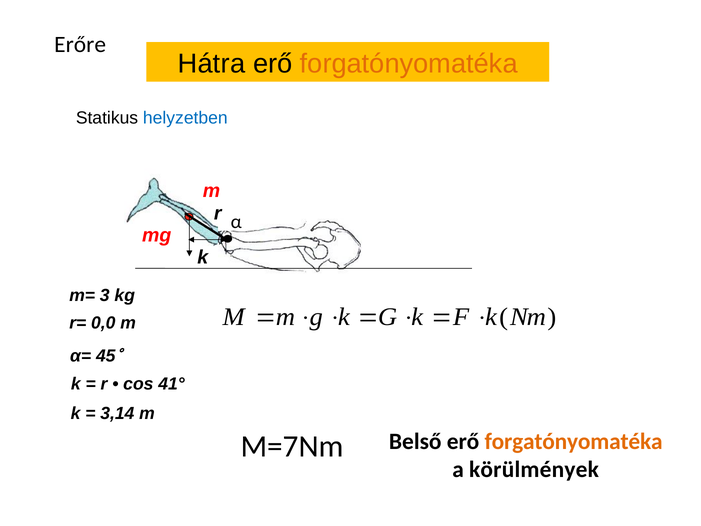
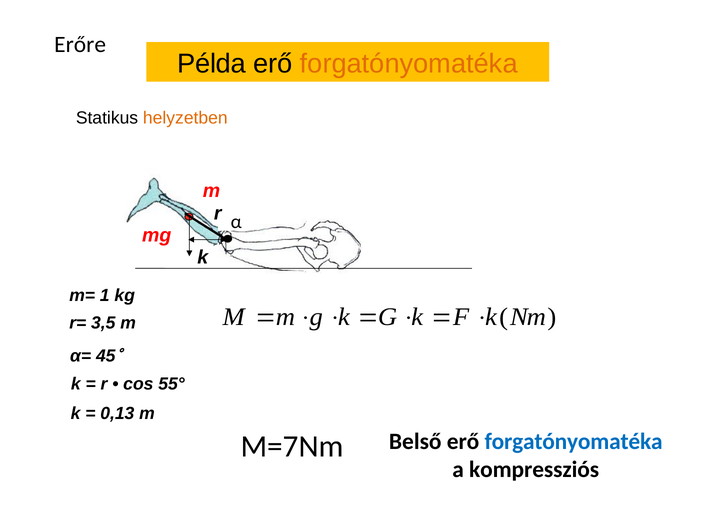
Hátra: Hátra -> Példa (212, 64)
helyzetben colour: blue -> orange (185, 118)
3: 3 -> 1 (105, 295)
0,0: 0,0 -> 3,5 (103, 323)
41°: 41° -> 55° (171, 384)
3,14: 3,14 -> 0,13 (117, 413)
forgatónyomatéka colour: orange -> blue (574, 441)
körülmények: körülmények -> kompressziós (534, 469)
